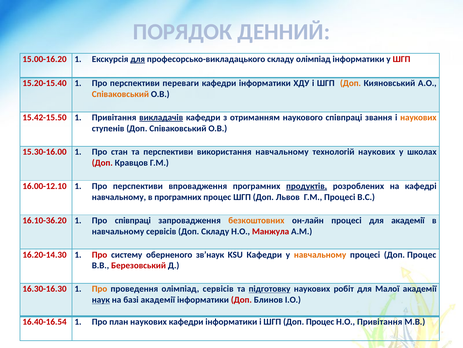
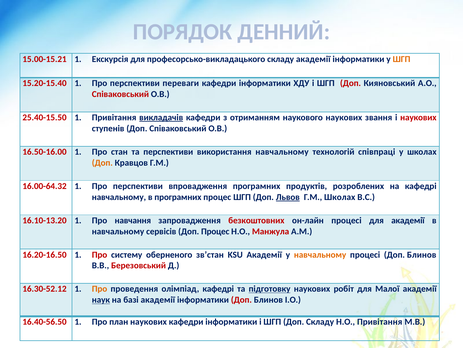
15.00-16.20: 15.00-16.20 -> 15.00-15.21 (45, 59)
для underline: present -> none (138, 59)
складу олімпіад: олімпіад -> академії (313, 59)
ШГП colour: red -> orange (402, 59)
Доп colour: orange -> red (351, 83)
Співаковський colour: orange -> red (120, 94)
15.42-15.50: 15.42-15.50 -> 25.40-15.50 (45, 117)
наукового співпраці: співпраці -> наукових (344, 117)
наукових colour: orange -> red (418, 117)
15.30-16.00: 15.30-16.00 -> 16.50-16.00 (45, 152)
технологій наукових: наукових -> співпраці (377, 152)
Доп colour: red -> orange (102, 162)
16.00-12.10: 16.00-12.10 -> 16.00-64.32 (45, 186)
продуктів underline: present -> none (307, 186)
Львов underline: none -> present (288, 197)
Г.М Процесі: Процесі -> Школах (340, 197)
16.10-36.20: 16.10-36.20 -> 16.10-13.20 (45, 220)
Про співпраці: співпраці -> навчання (133, 220)
безкоштовних colour: orange -> red (256, 220)
Доп Складу: Складу -> Процес (215, 231)
16.20-14.30: 16.20-14.30 -> 16.20-16.50 (45, 254)
зв’наук: зв’наук -> зв’стан (210, 254)
KSU Кафедри: Кафедри -> Академії (264, 254)
процесі Доп Процес: Процес -> Блинов (422, 254)
16.30-16.30: 16.30-16.30 -> 16.30-52.12 (45, 288)
олімпіад сервісів: сервісів -> кафедрі (218, 288)
16.40-16.54: 16.40-16.54 -> 16.40-56.50 (45, 321)
ШГП Доп Процес: Процес -> Складу (320, 321)
